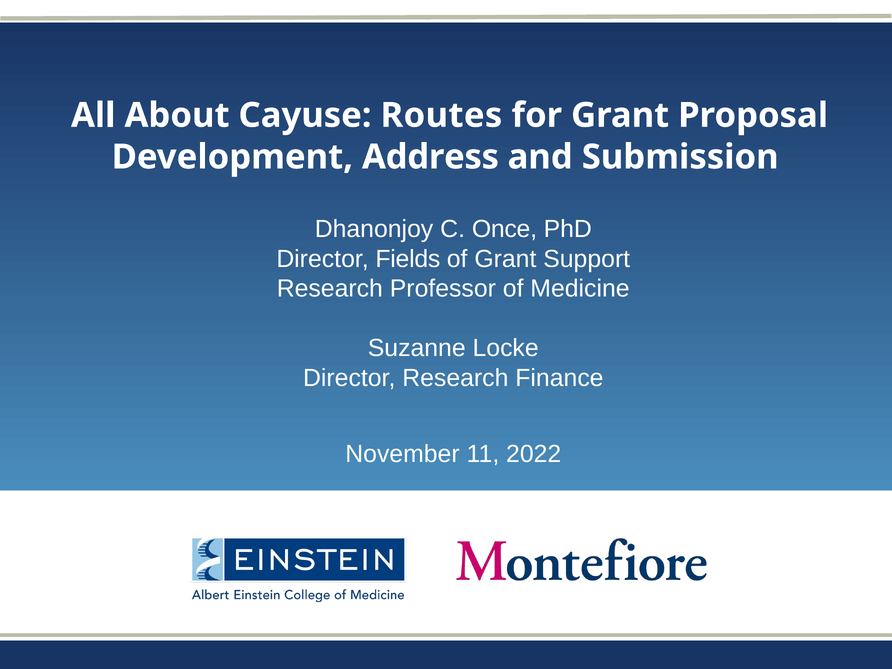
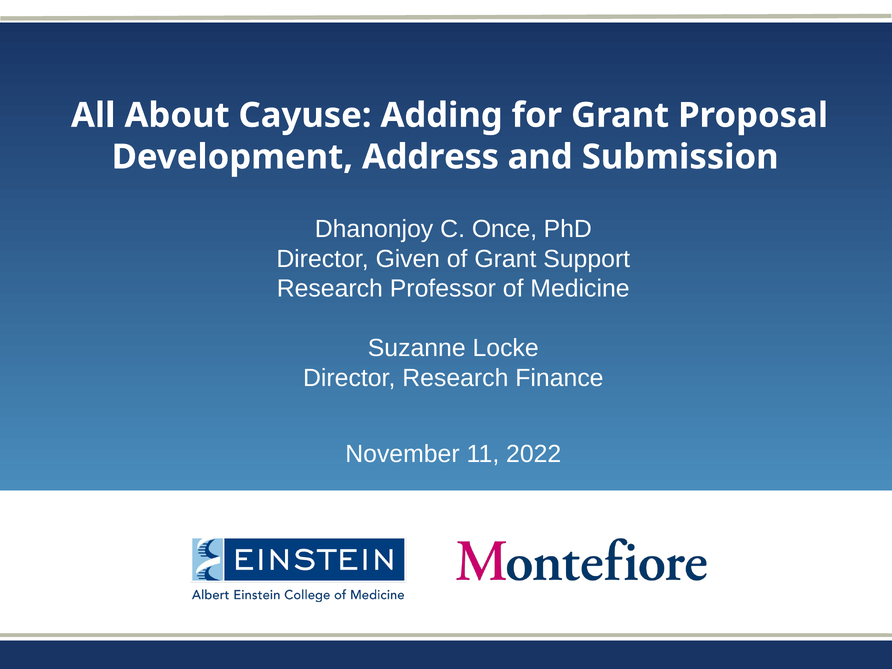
Routes: Routes -> Adding (442, 115)
Fields: Fields -> Given (408, 259)
